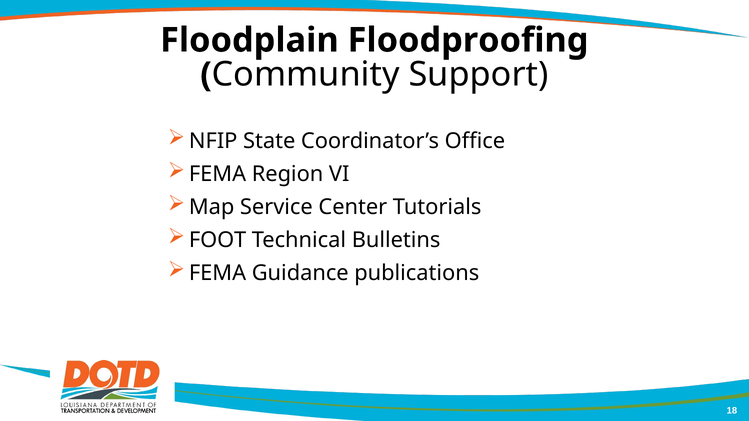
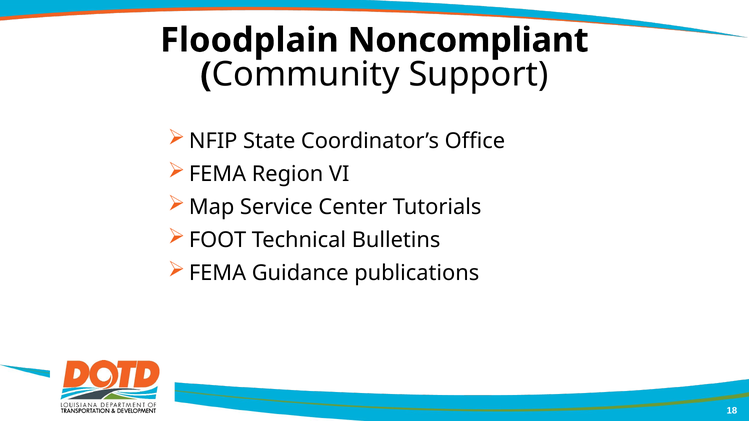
Floodproofing: Floodproofing -> Noncompliant (468, 40)
